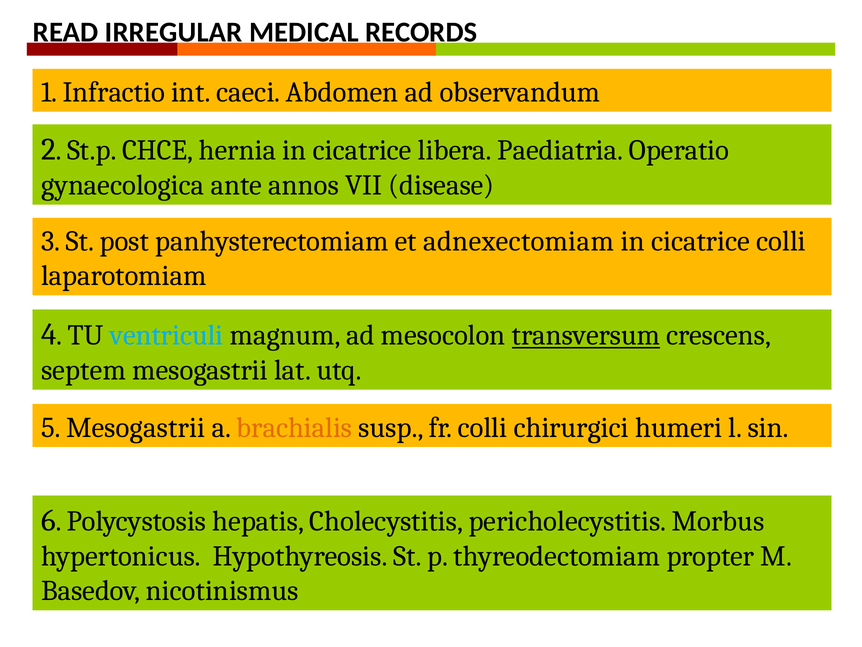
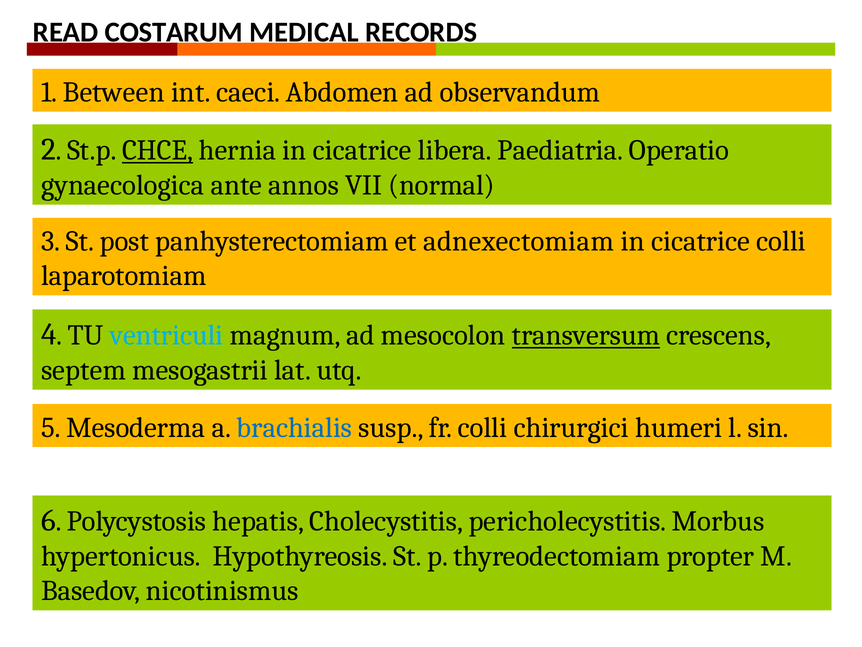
IRREGULAR: IRREGULAR -> COSTARUM (174, 32)
Infractio: Infractio -> Between (114, 92)
CHCE underline: none -> present (158, 150)
disease: disease -> normal (441, 185)
5 Mesogastrii: Mesogastrii -> Mesoderma (136, 427)
brachialis colour: orange -> blue (294, 427)
